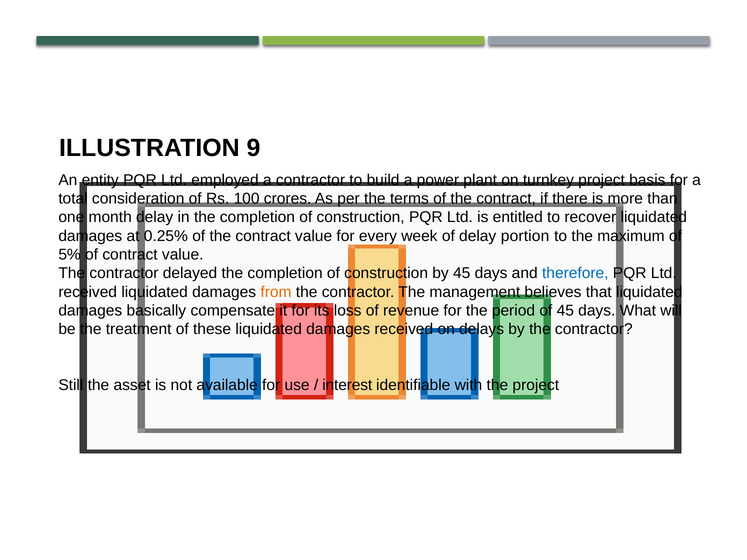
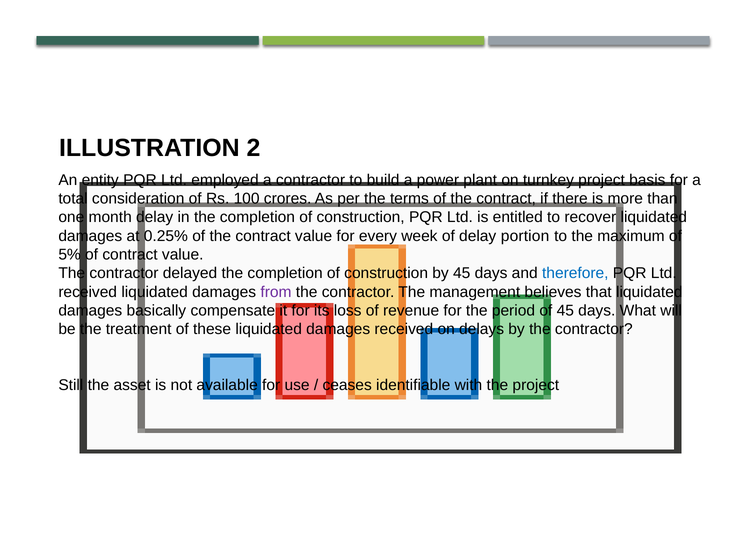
9: 9 -> 2 (253, 148)
from colour: orange -> purple (276, 292)
interest: interest -> ceases (347, 385)
